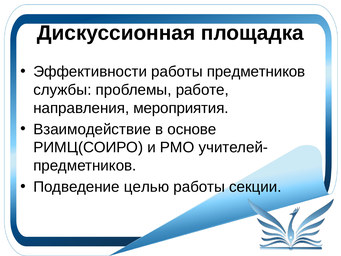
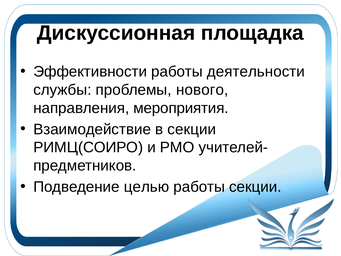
работы предметников: предметников -> деятельности (256, 72)
работе: работе -> нового (202, 90)
в основе: основе -> секции (192, 129)
